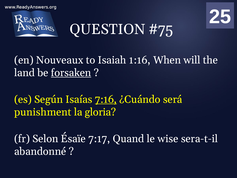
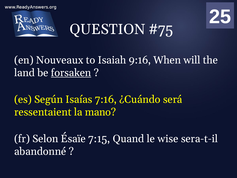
1:16: 1:16 -> 9:16 (140, 60)
7:16 underline: present -> none (106, 99)
punishment: punishment -> ressentaient (43, 112)
gloria: gloria -> mano (100, 112)
7:17: 7:17 -> 7:15 (99, 139)
